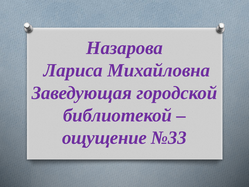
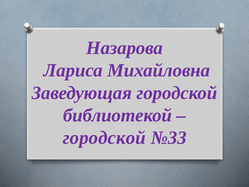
ощущение: ощущение -> городской (104, 138)
